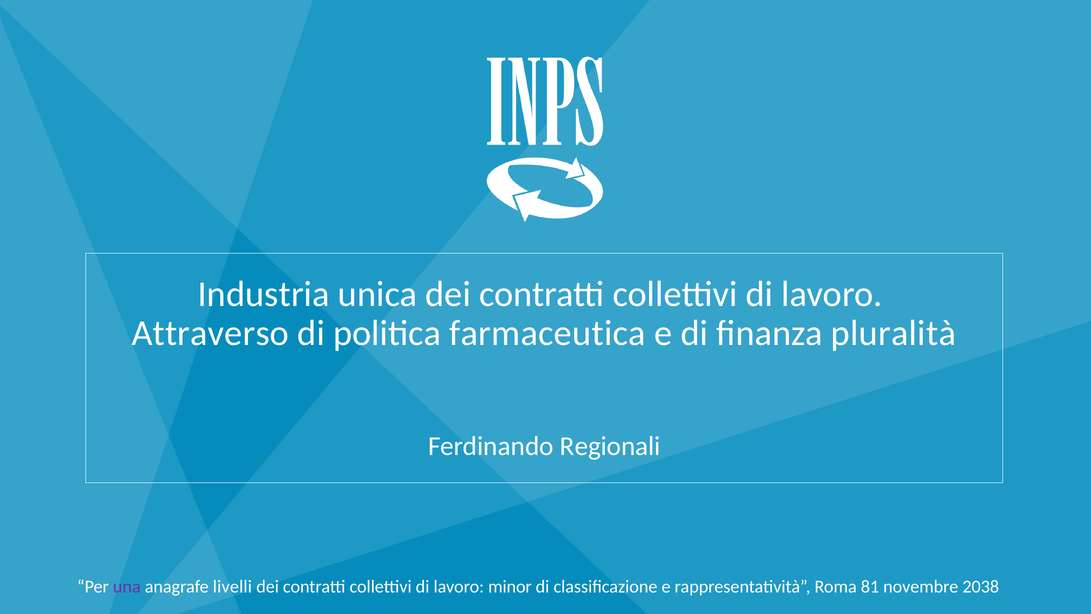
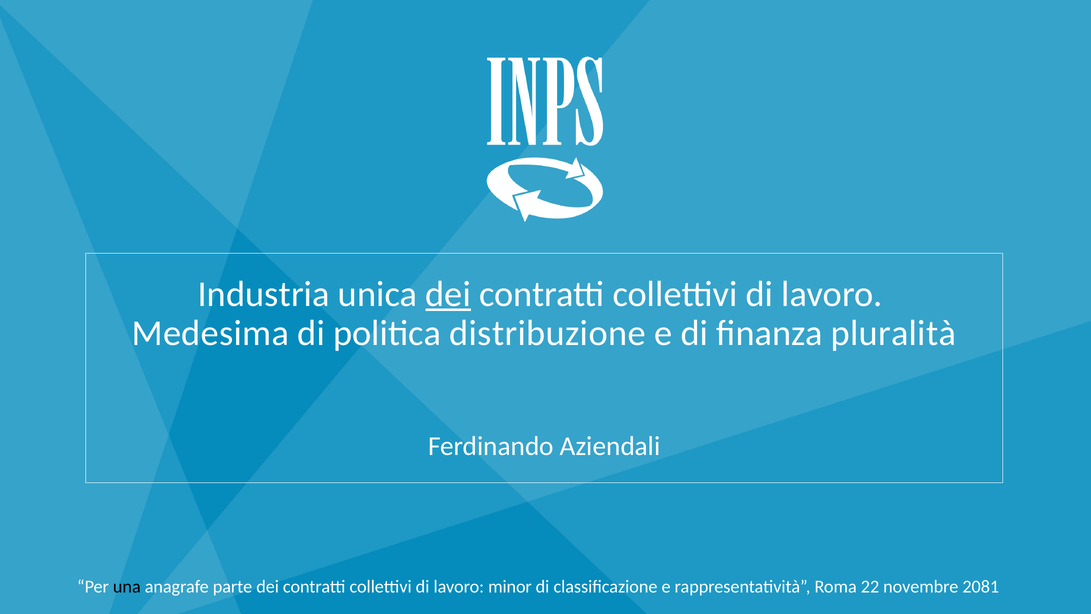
dei underline: none -> present (448, 294)
Attraverso: Attraverso -> Medesima (210, 333)
farmaceutica: farmaceutica -> distribuzione (547, 333)
Regionali: Regionali -> Aziendali (610, 446)
una colour: purple -> black (127, 586)
livelli: livelli -> parte (233, 586)
81: 81 -> 22 (870, 586)
2038: 2038 -> 2081 (981, 586)
